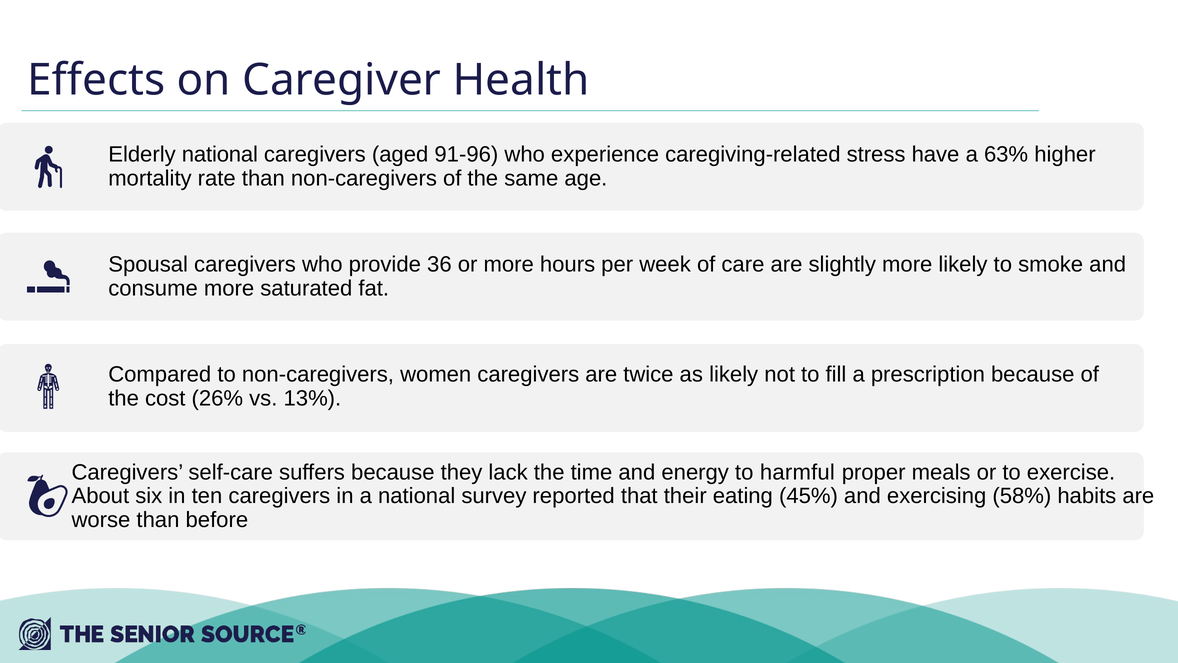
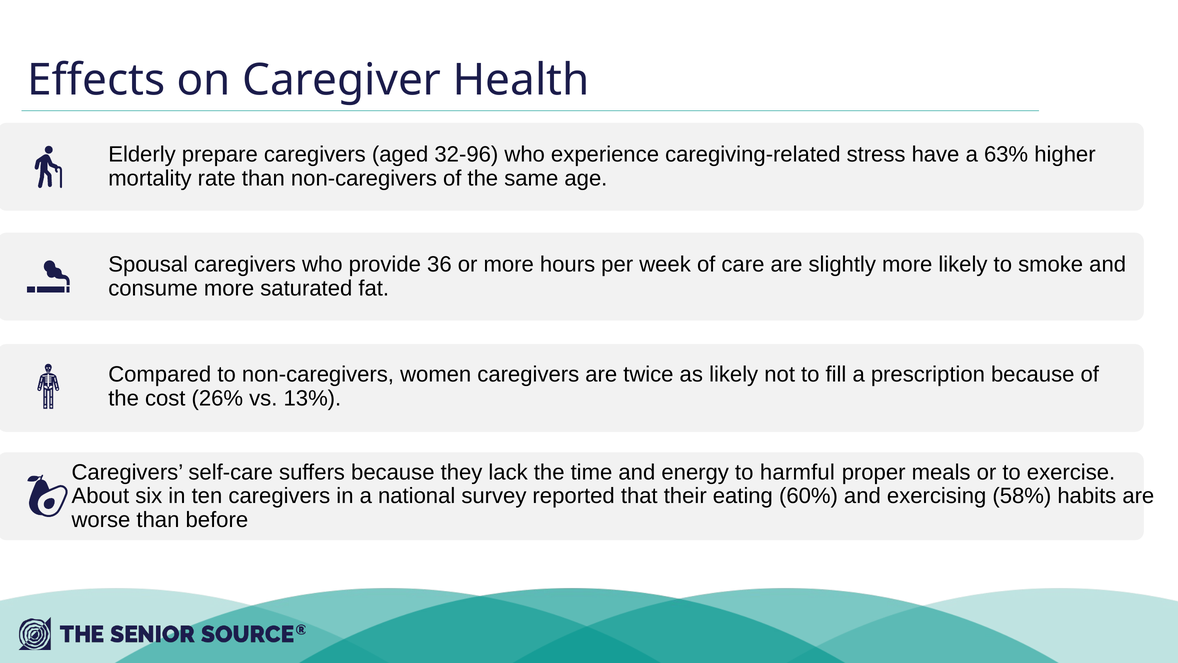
Elderly national: national -> prepare (220, 155)
91-96: 91-96 -> 32-96 (466, 155)
45%: 45% -> 60% (809, 496)
